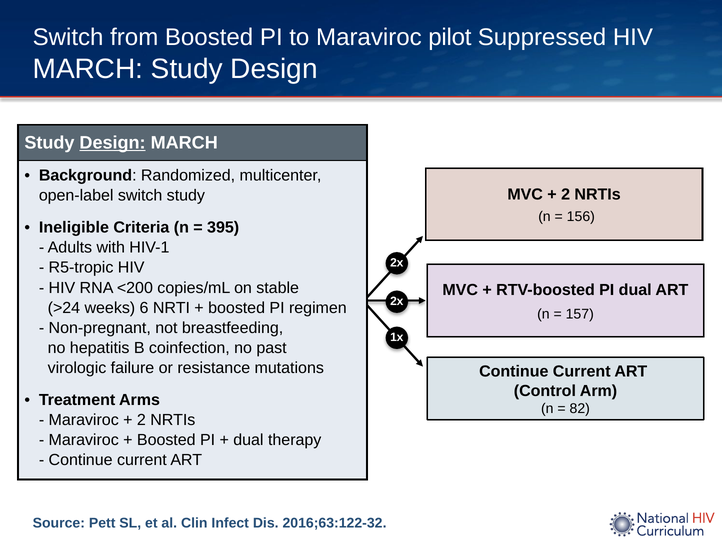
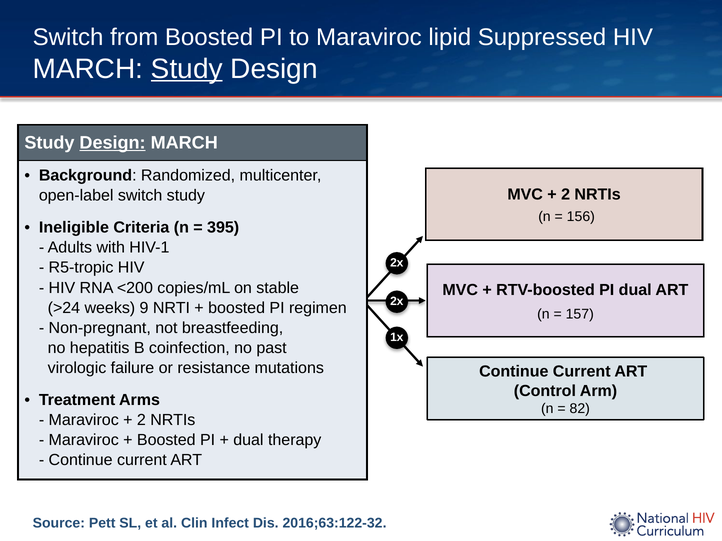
pilot: pilot -> lipid (450, 37)
Study underline: none -> present (187, 69)
6: 6 -> 9 (144, 308)
